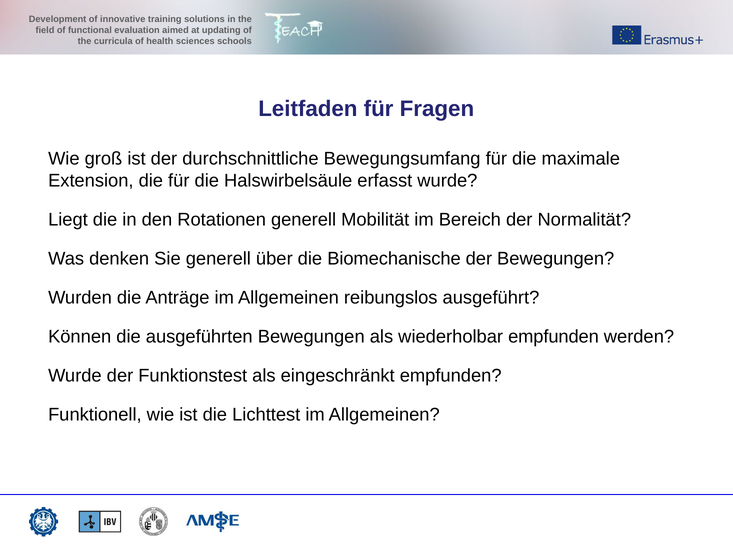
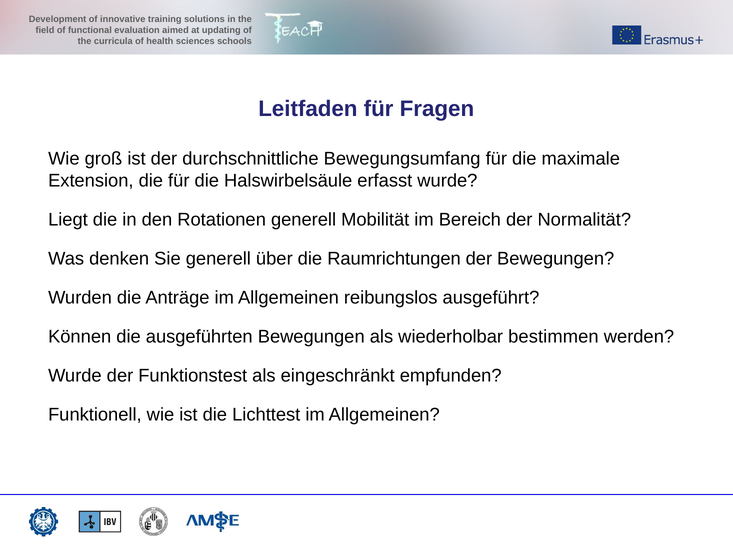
Biomechanische: Biomechanische -> Raumrichtungen (394, 259)
wiederholbar empfunden: empfunden -> bestimmen (553, 337)
